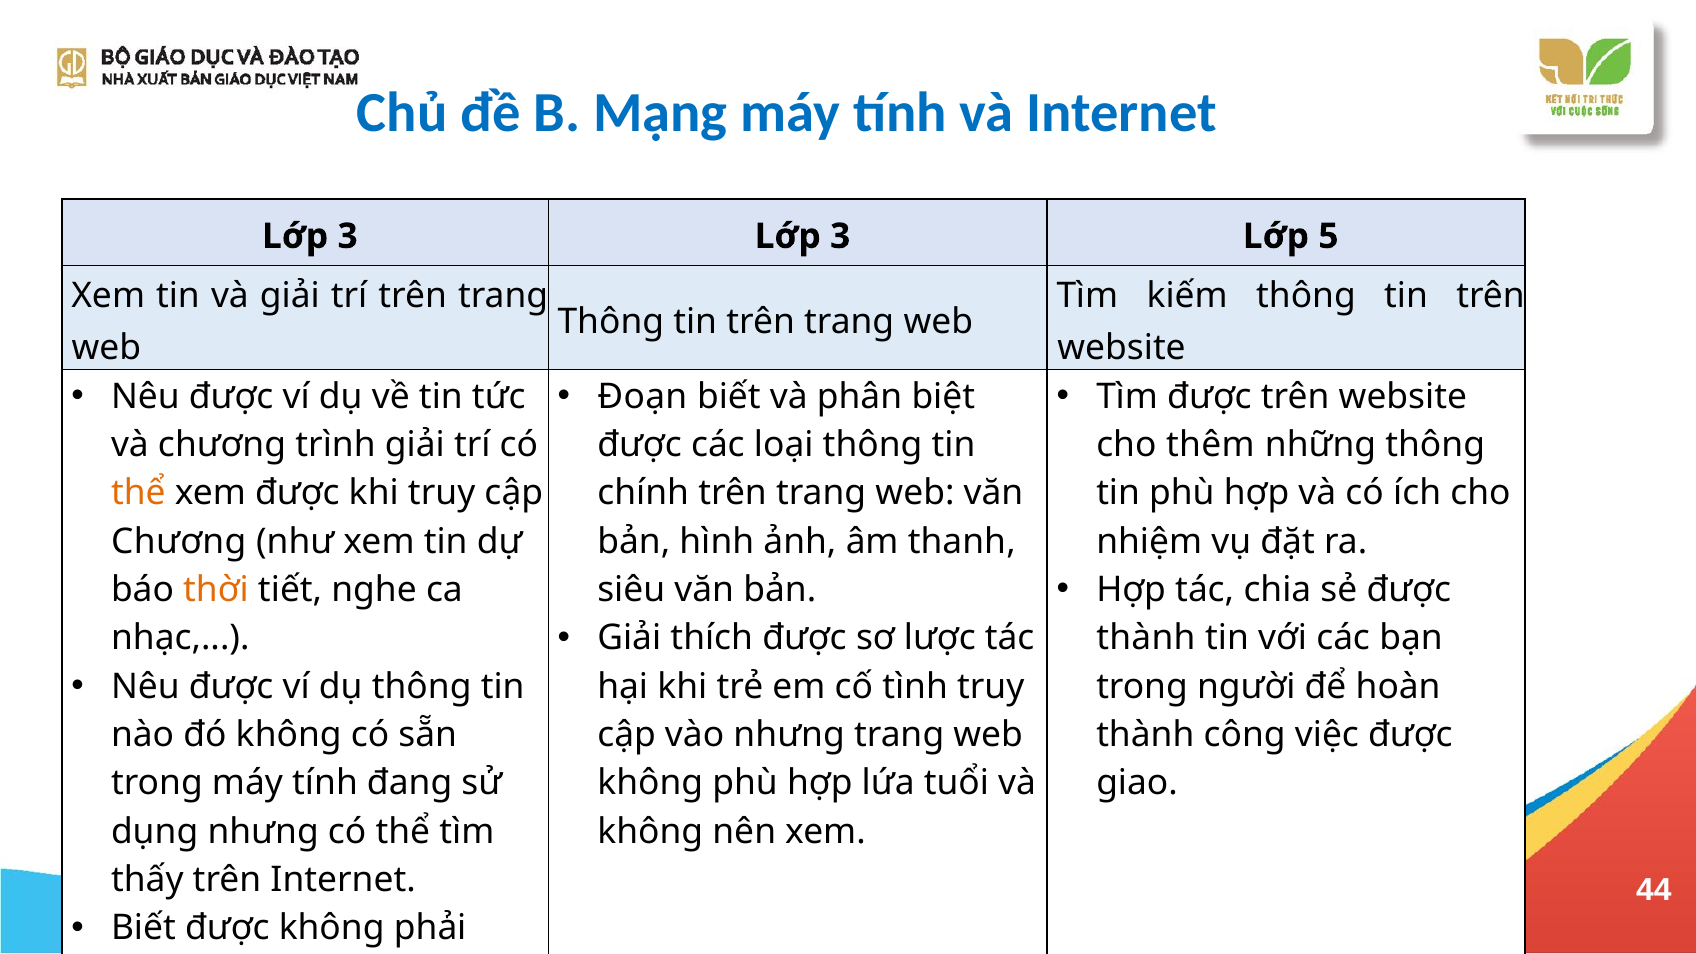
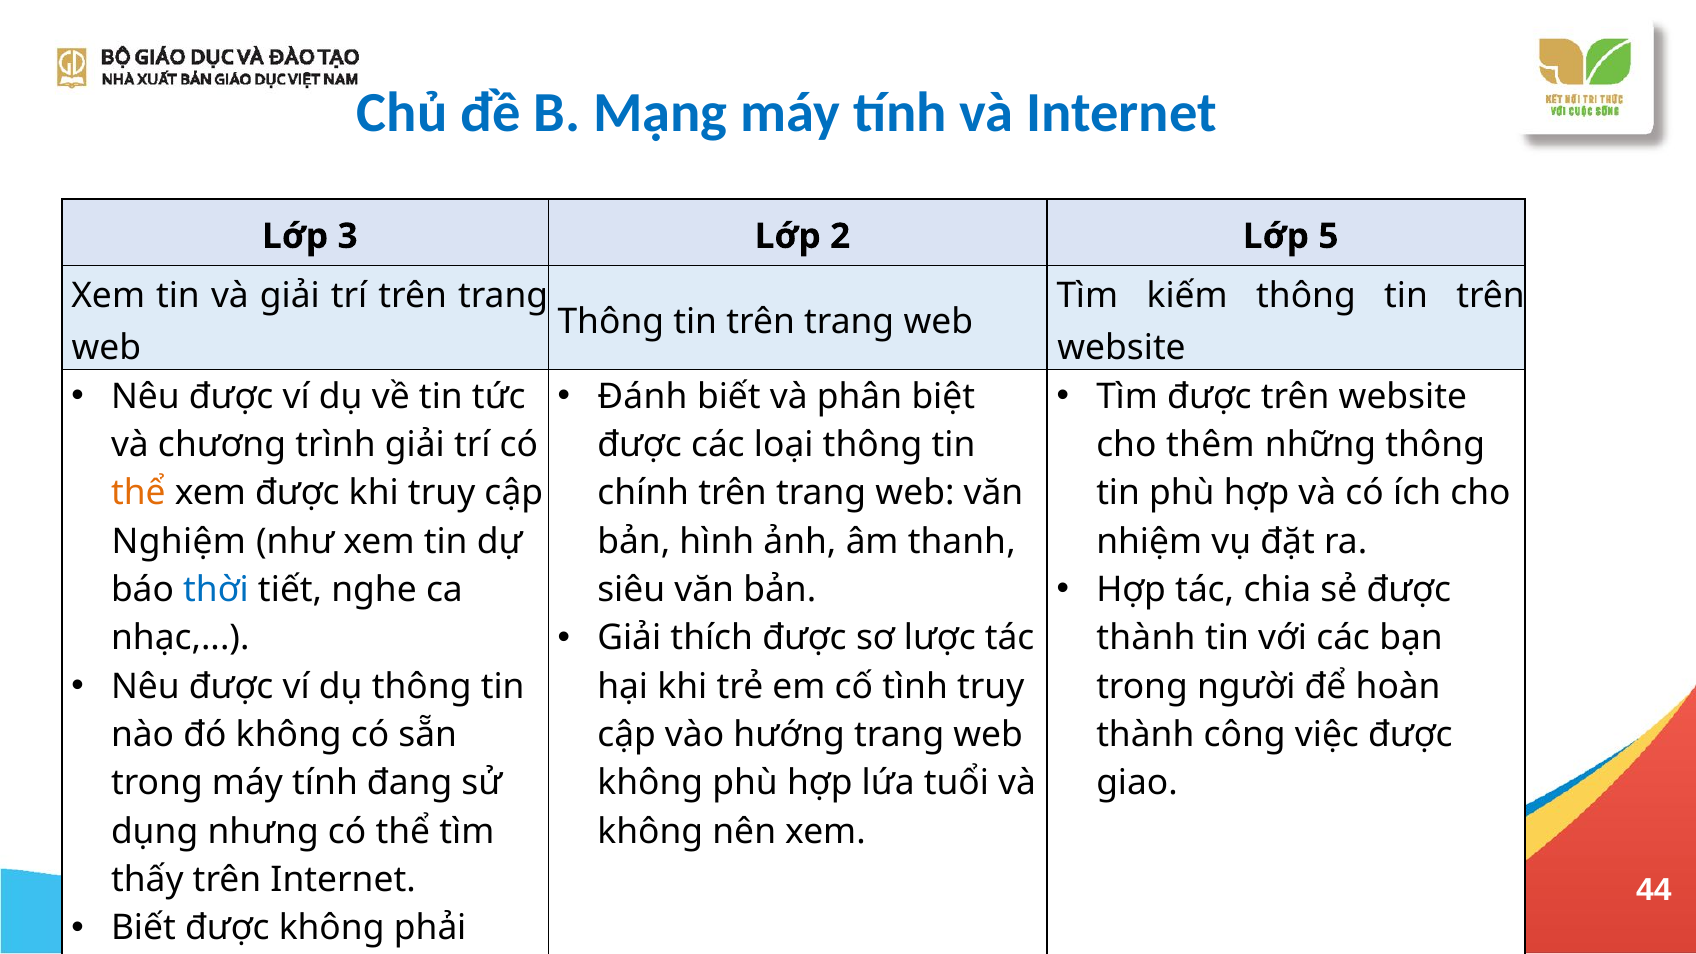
3 Lớp 3: 3 -> 2 (840, 236)
Đoạn: Đoạn -> Đánh (642, 397)
Chương: Chương -> Nghiệm (179, 542)
thời colour: orange -> blue (216, 590)
vào nhưng: nhưng -> hướng (789, 735)
